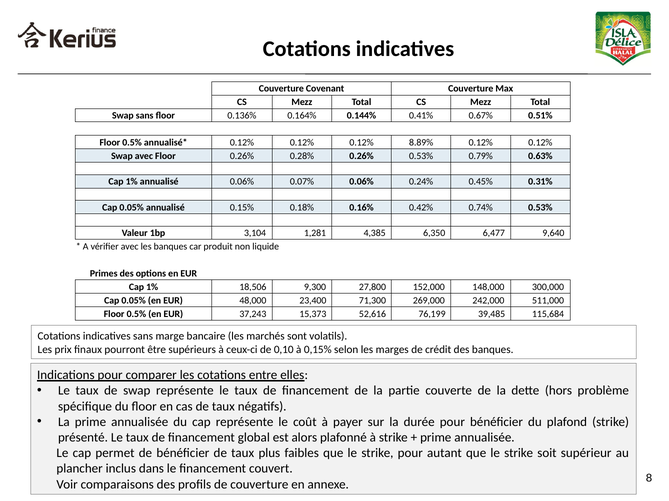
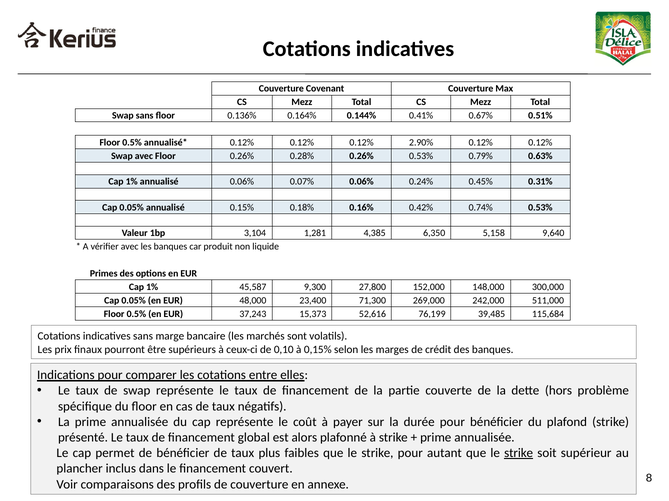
8.89%: 8.89% -> 2.90% (421, 143)
6,477: 6,477 -> 5,158 (494, 233)
18,506: 18,506 -> 45,587 (253, 287)
strike underline: none -> present (519, 454)
